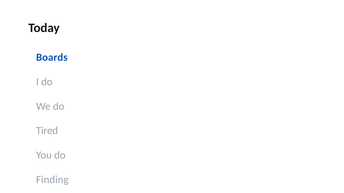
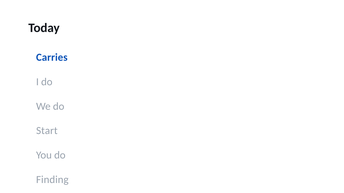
Boards: Boards -> Carries (52, 57)
Tired: Tired -> Start (47, 131)
